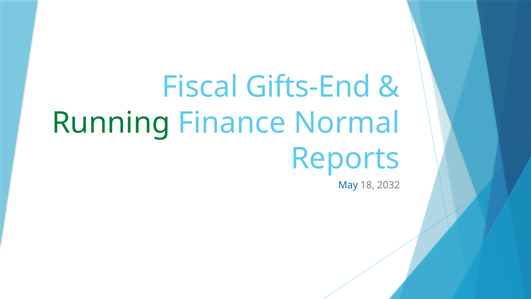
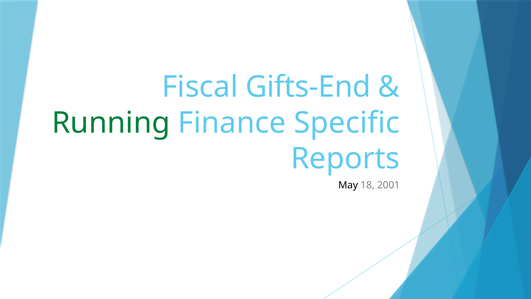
Normal: Normal -> Specific (347, 123)
May colour: blue -> black (348, 185)
2032: 2032 -> 2001 (389, 185)
